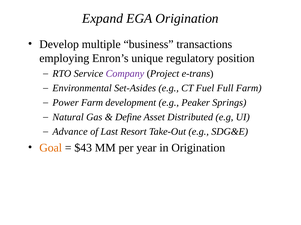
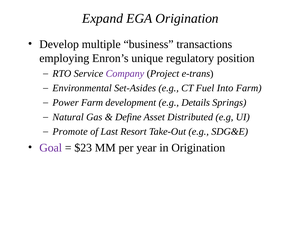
Full: Full -> Into (225, 88)
Peaker: Peaker -> Details (196, 103)
Advance: Advance -> Promote (70, 132)
Goal colour: orange -> purple (51, 148)
$43: $43 -> $23 (83, 148)
